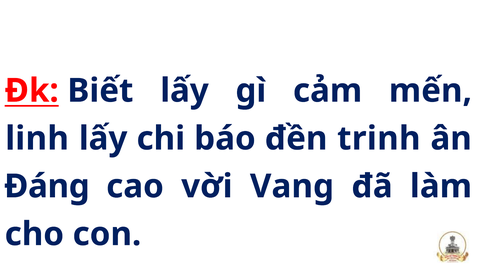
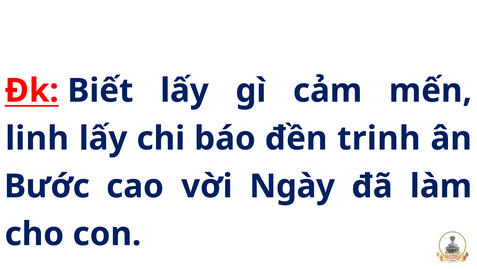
Đáng: Đáng -> Bước (47, 186)
Vang: Vang -> Ngày (292, 186)
